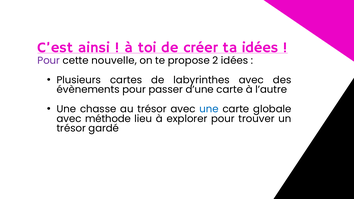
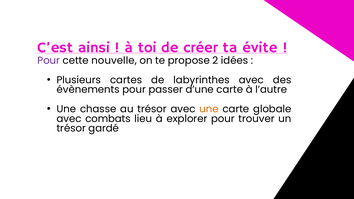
ta idées: idées -> évite (260, 48)
une colour: blue -> orange (209, 109)
méthode: méthode -> combats (108, 119)
